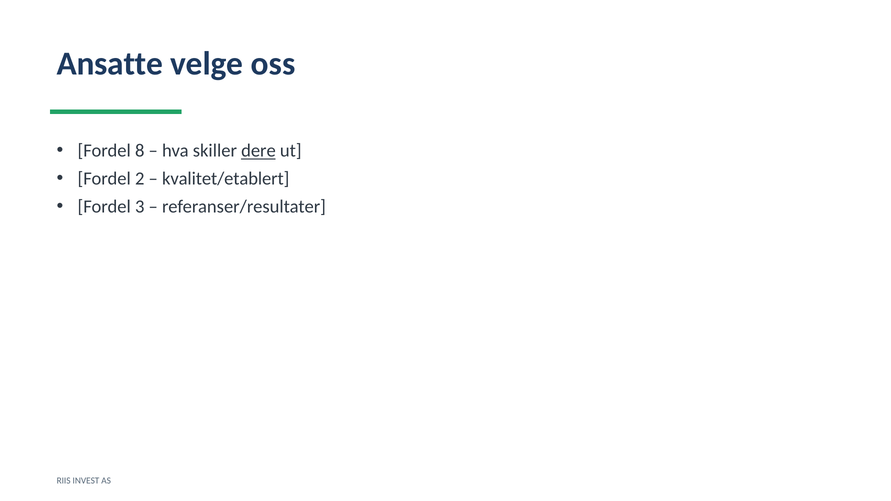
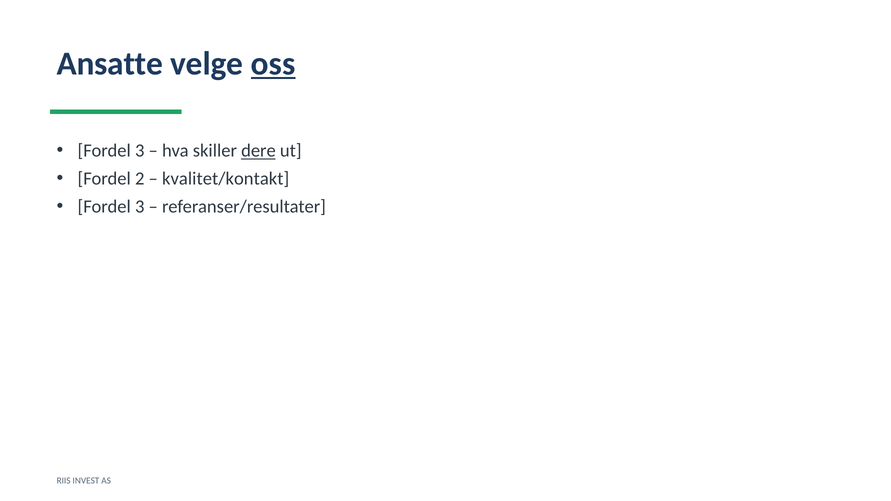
oss underline: none -> present (273, 64)
8: 8 -> 3 (140, 151)
kvalitet/etablert: kvalitet/etablert -> kvalitet/kontakt (226, 179)
